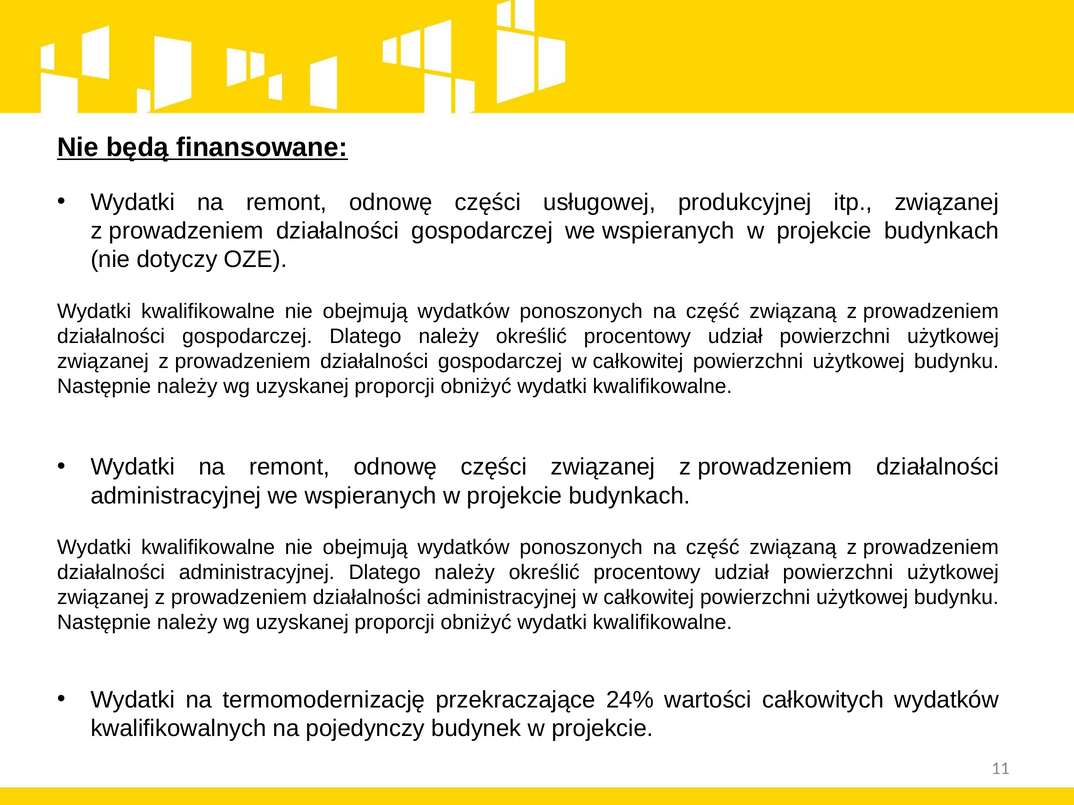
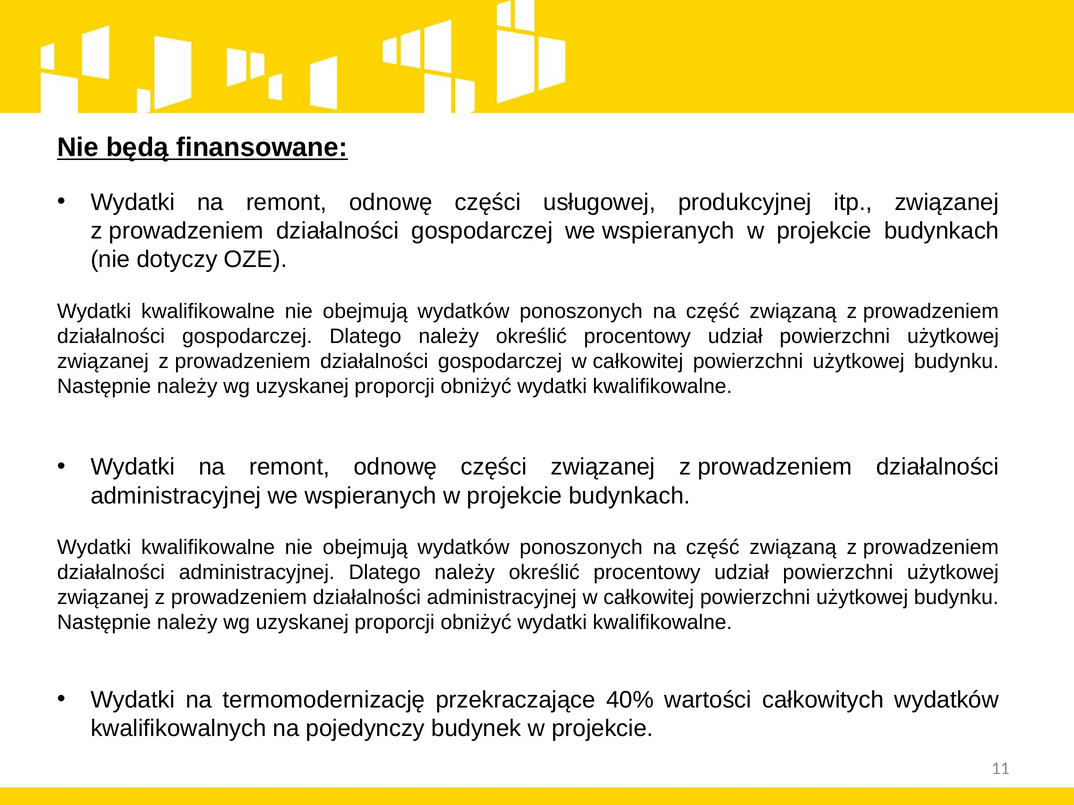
24%: 24% -> 40% (630, 700)
